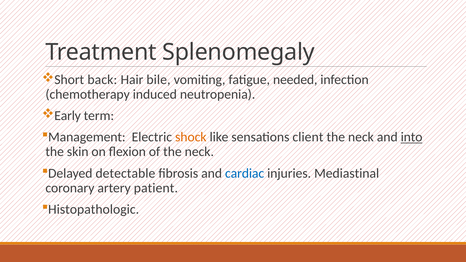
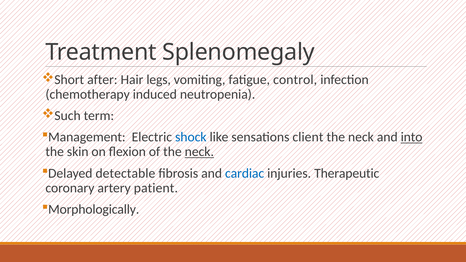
back: back -> after (102, 80)
bile: bile -> legs (159, 80)
needed: needed -> control (295, 80)
Early: Early -> Such (67, 116)
shock colour: orange -> blue (191, 137)
neck underline: none -> present (199, 152)
Mediastinal: Mediastinal -> Therapeutic (347, 173)
Histopathologic: Histopathologic -> Morphologically (94, 210)
